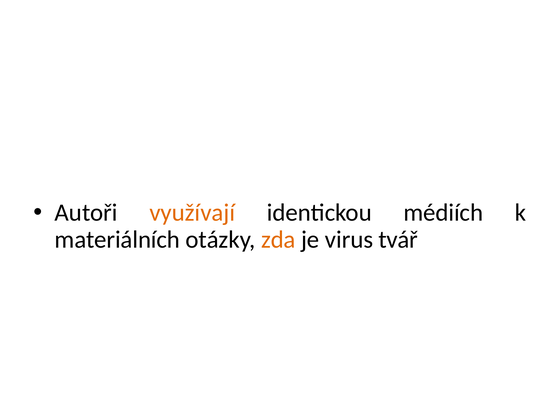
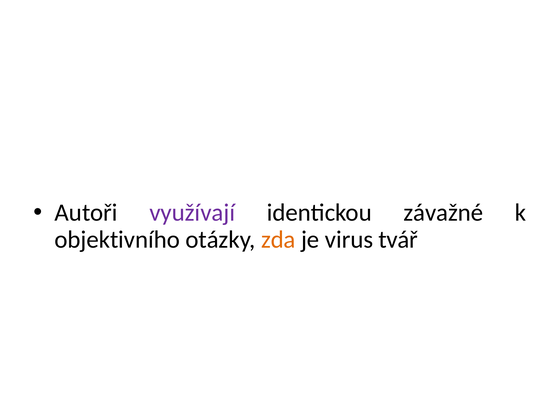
využívají colour: orange -> purple (192, 213)
médiích: médiích -> závažné (443, 213)
materiálních: materiálních -> objektivního (117, 240)
